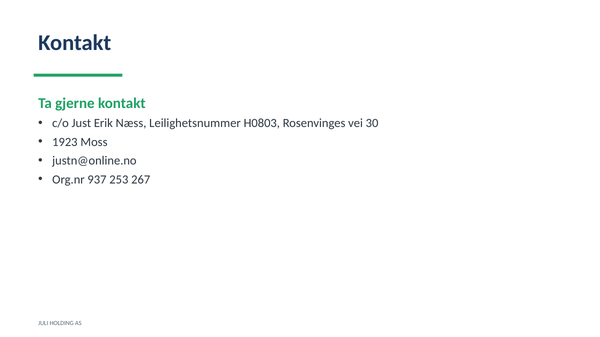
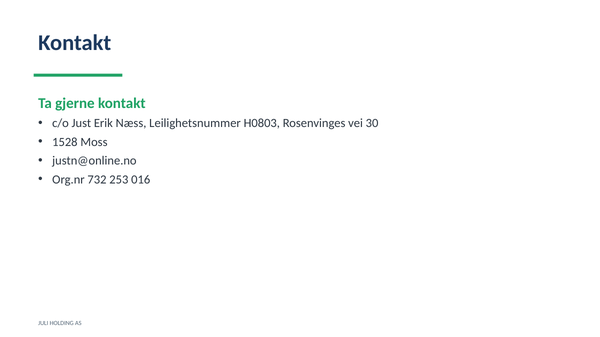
1923: 1923 -> 1528 (65, 142)
937: 937 -> 732 (97, 180)
267: 267 -> 016 (141, 180)
